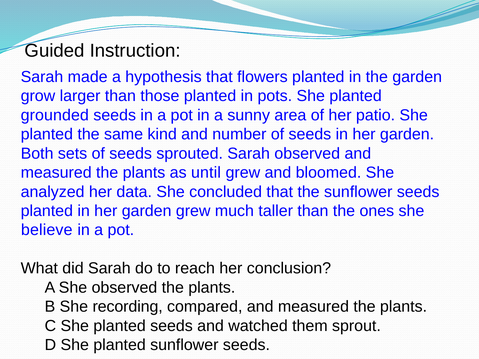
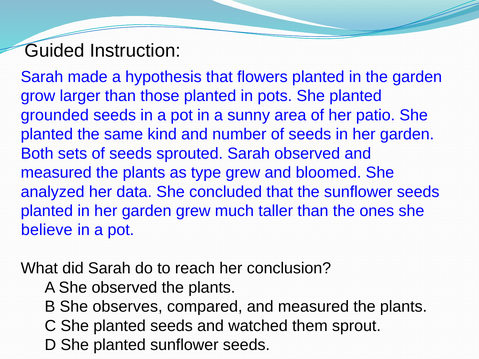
until: until -> type (206, 173)
recording: recording -> observes (128, 307)
